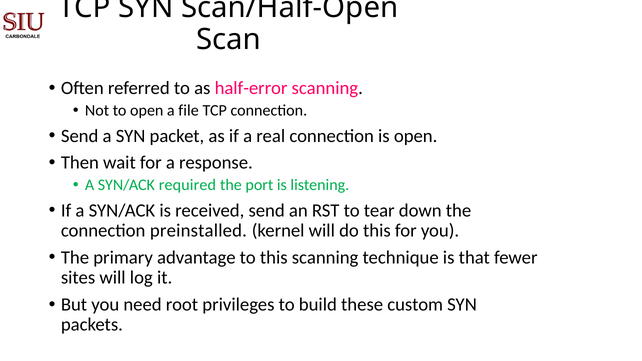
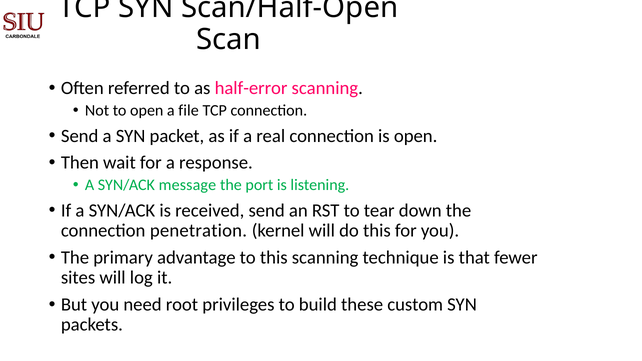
required: required -> message (187, 185)
preinstalled: preinstalled -> penetration (198, 231)
